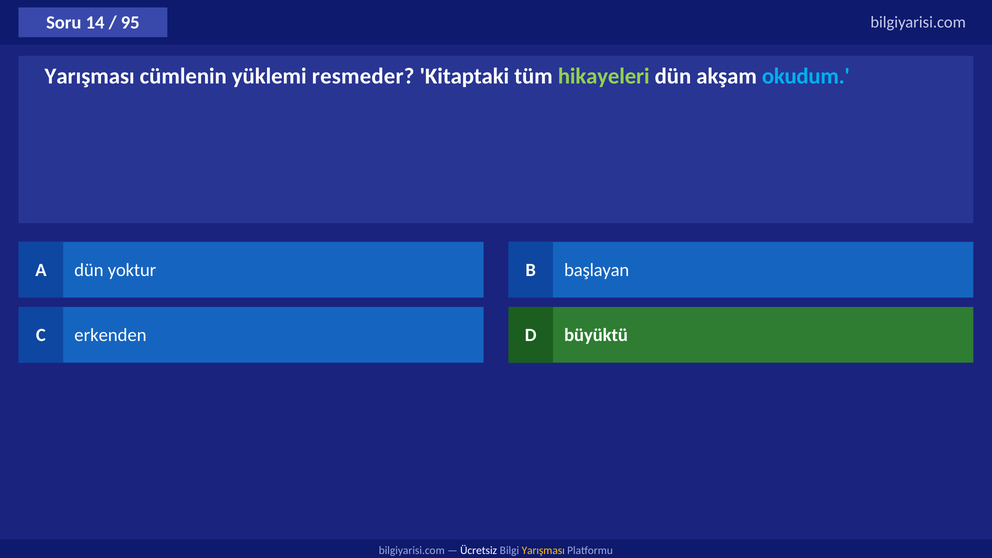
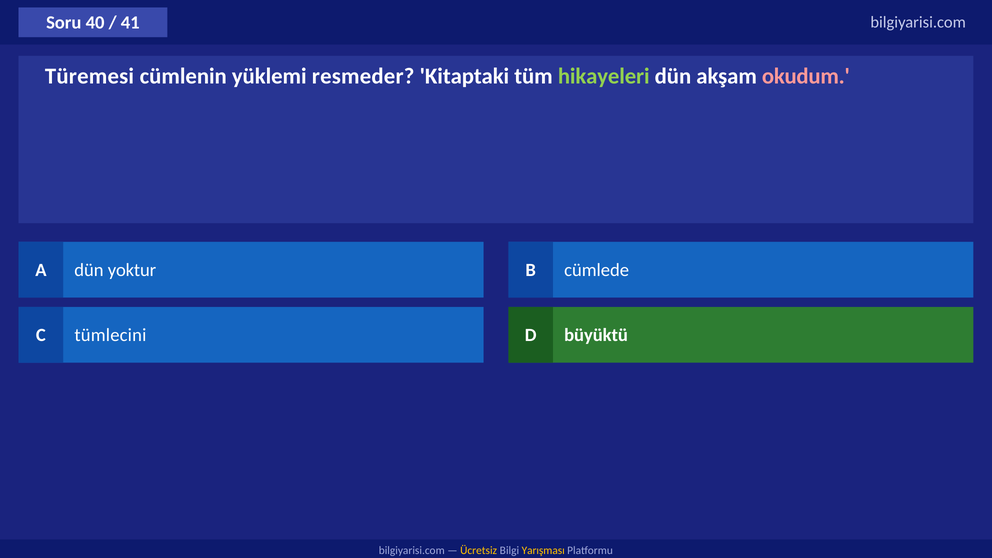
14: 14 -> 40 (95, 23)
95: 95 -> 41 (130, 23)
Yarışması: Yarışması -> Türemesi (90, 76)
okudum colour: light blue -> pink (806, 76)
başlayan: başlayan -> cümlede (597, 270)
erkenden: erkenden -> tümlecini (110, 335)
Ücretsiz colour: white -> yellow (479, 550)
